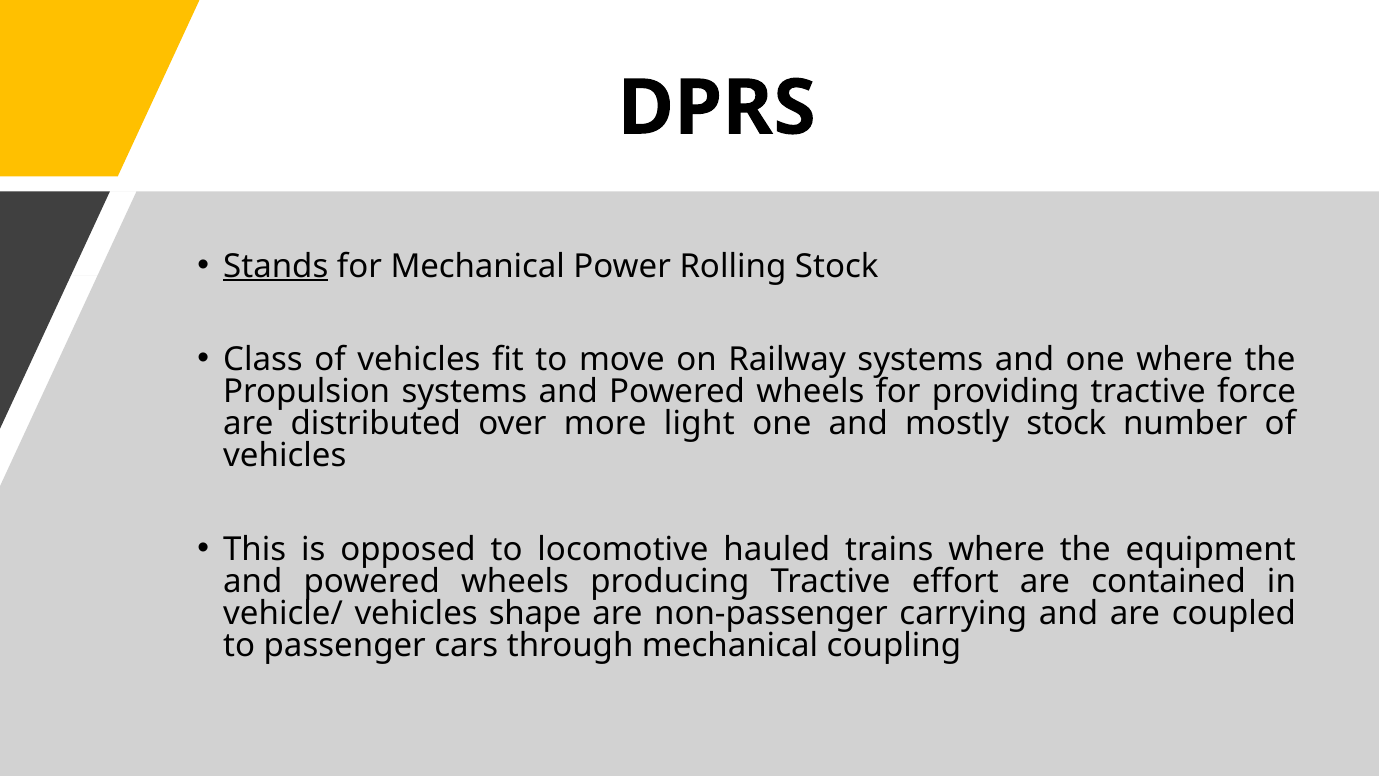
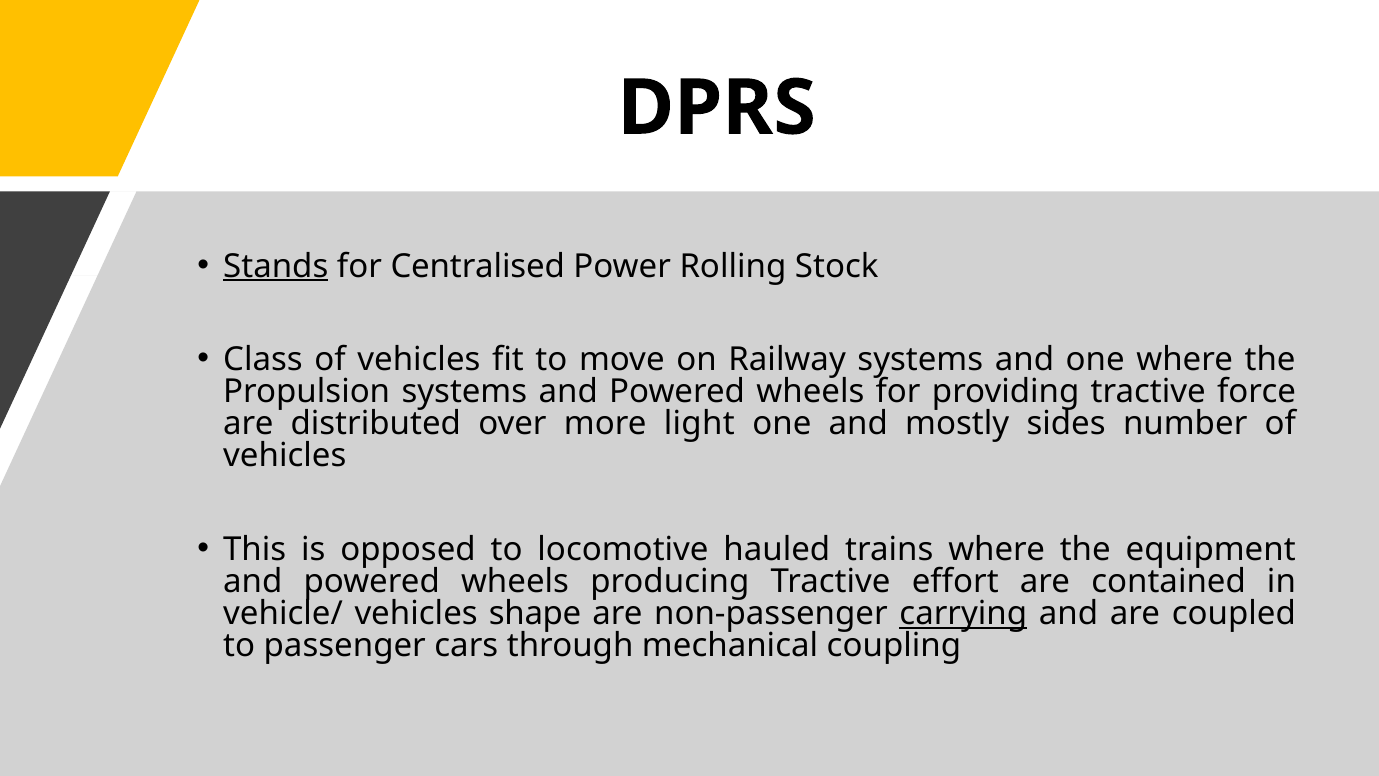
for Mechanical: Mechanical -> Centralised (478, 266)
mostly stock: stock -> sides (1066, 424)
carrying underline: none -> present (963, 614)
